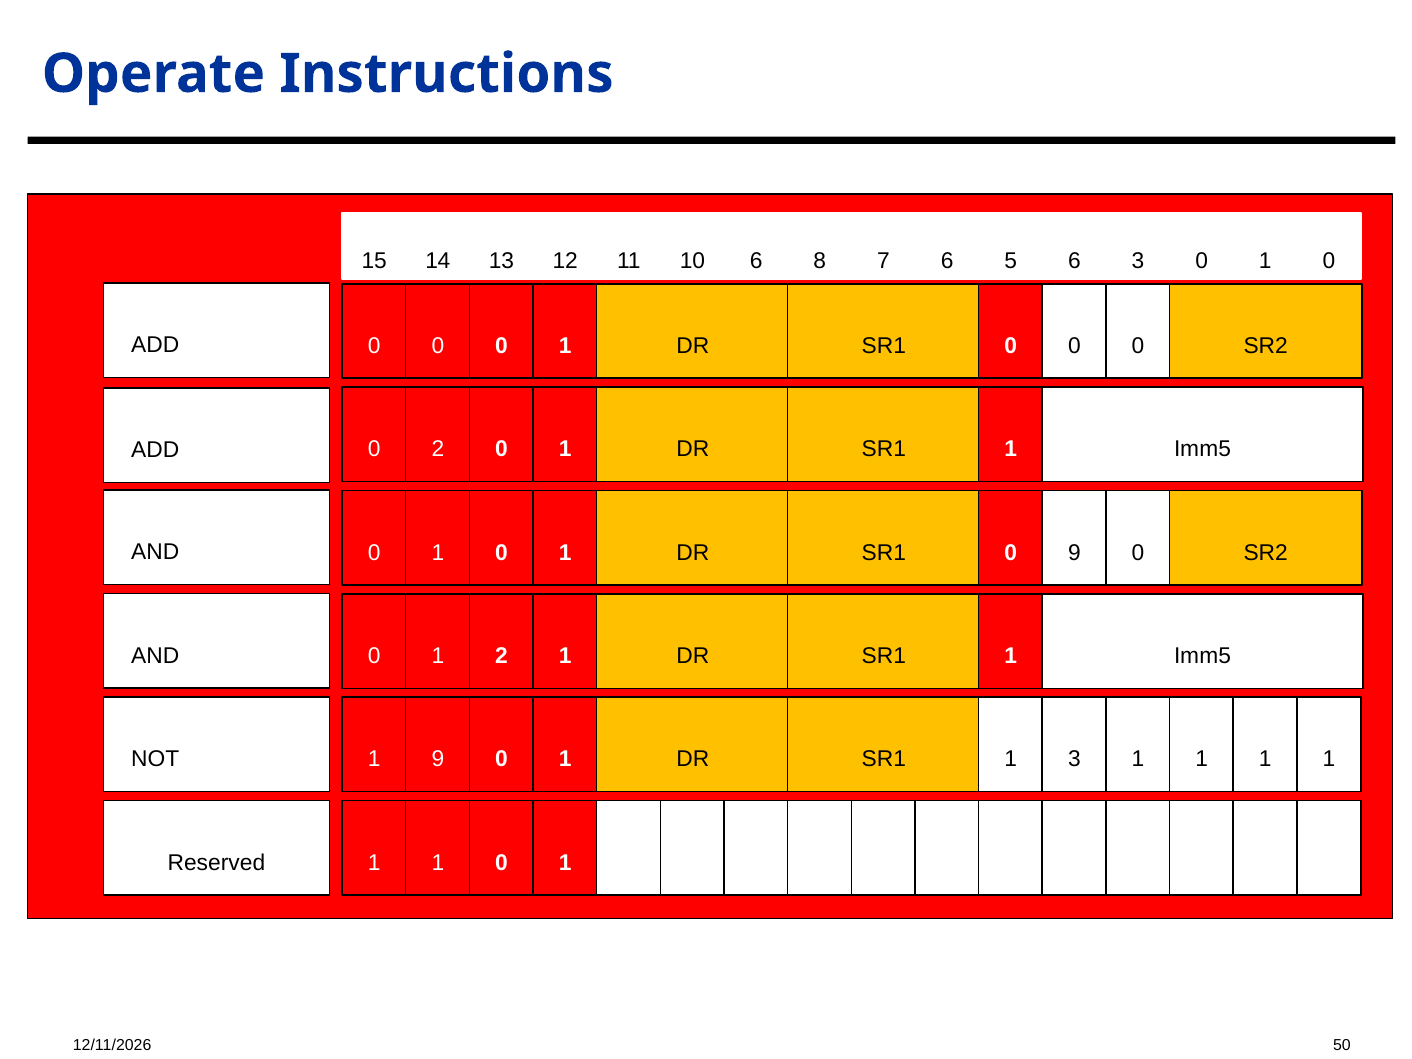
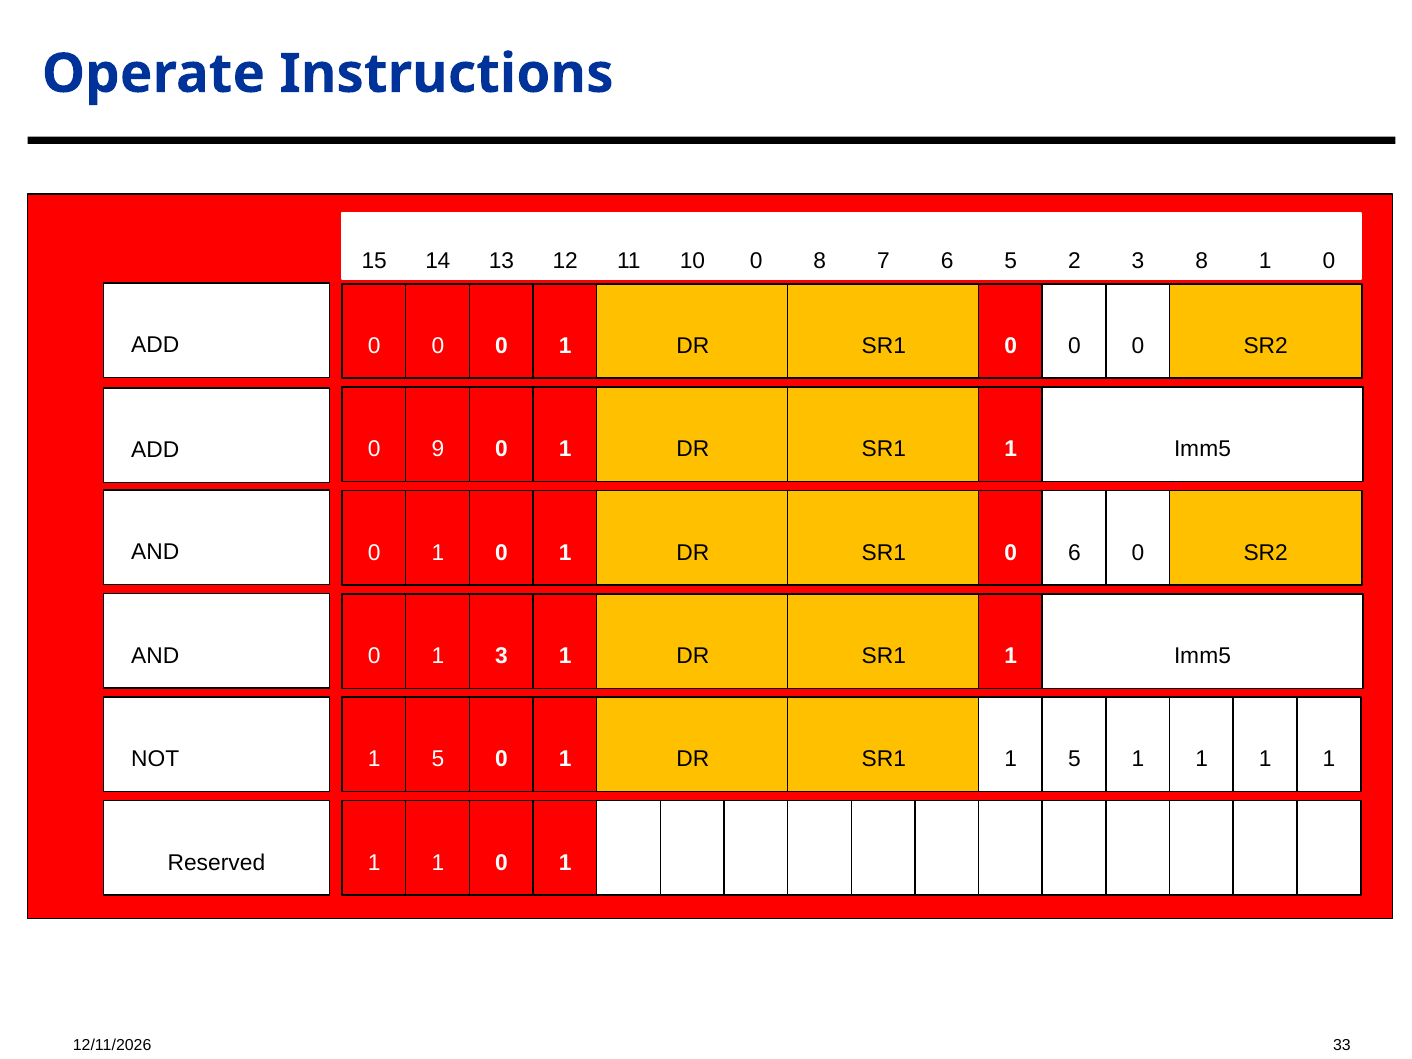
10 6: 6 -> 0 (756, 261)
5 6: 6 -> 2 (1074, 261)
3 0: 0 -> 8 (1202, 261)
0 2: 2 -> 9 (438, 449)
0 9: 9 -> 6 (1074, 553)
1 2: 2 -> 3 (502, 656)
9: 9 -> 5 (438, 759)
SR1 1 3: 3 -> 5 (1074, 759)
50: 50 -> 33 (1342, 1046)
